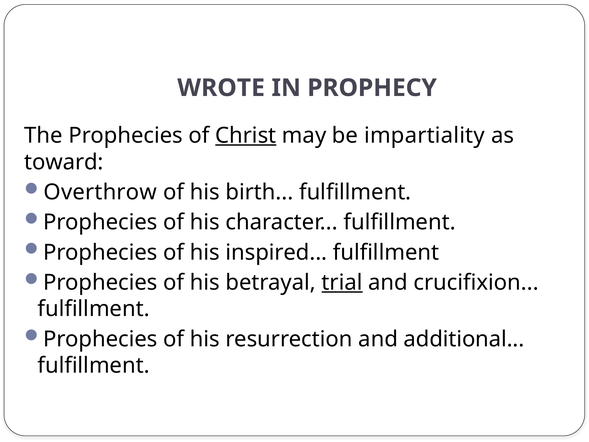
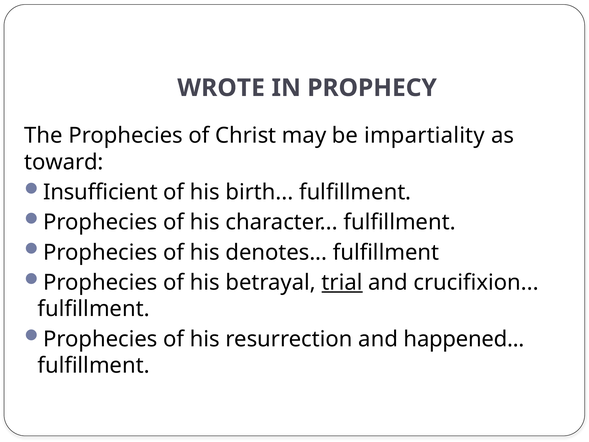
Christ underline: present -> none (246, 136)
Overthrow: Overthrow -> Insufficient (100, 192)
inspired: inspired -> denotes (276, 252)
additional: additional -> happened (464, 339)
